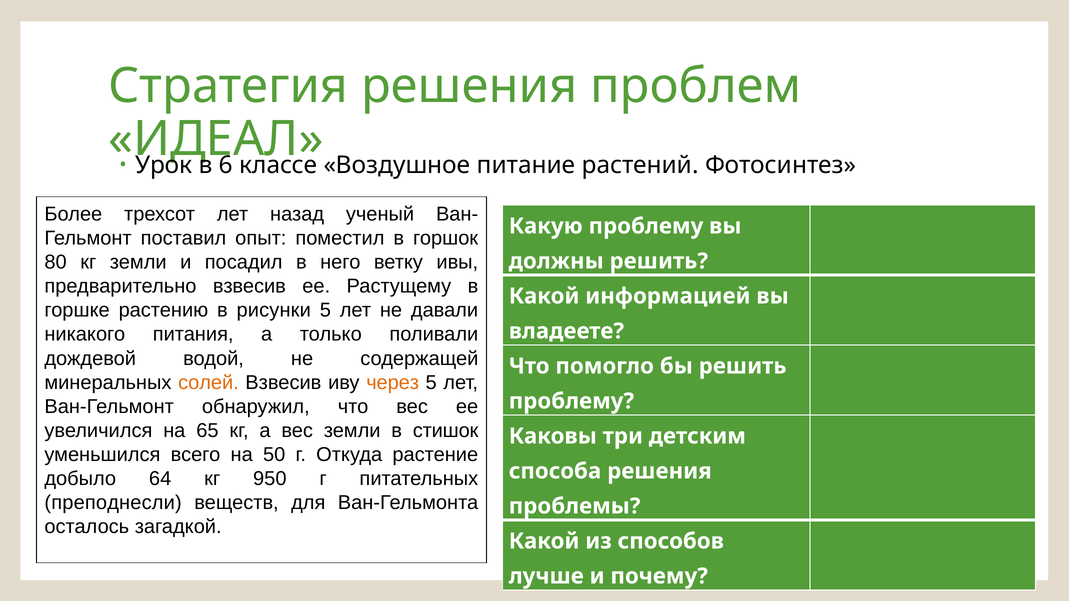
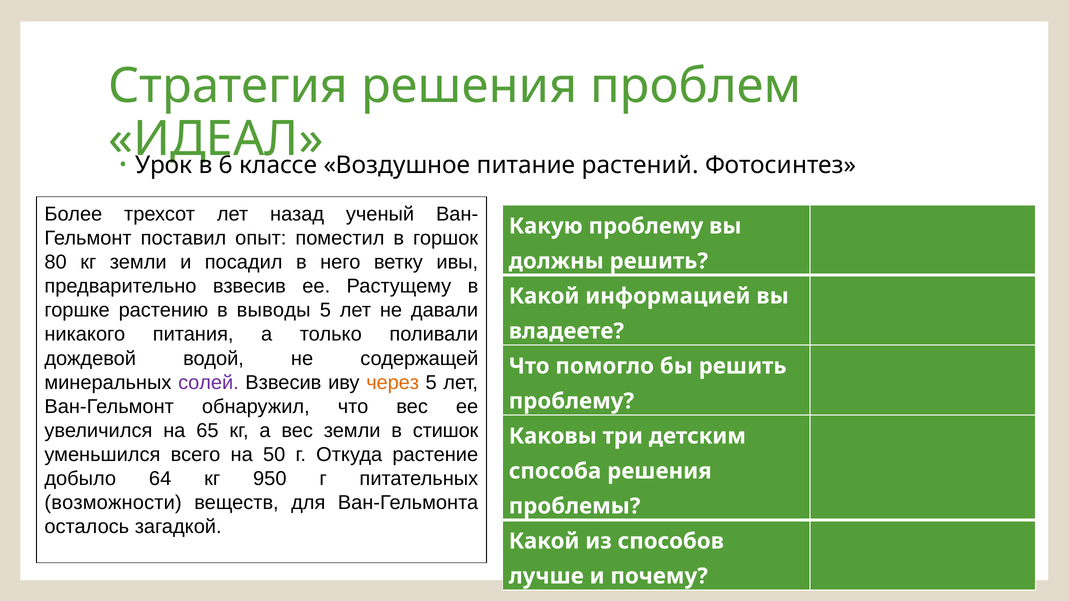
рисунки: рисунки -> выводы (274, 310)
солей colour: orange -> purple (208, 383)
преподнесли: преподнесли -> возможности (113, 503)
